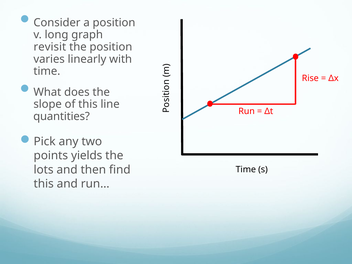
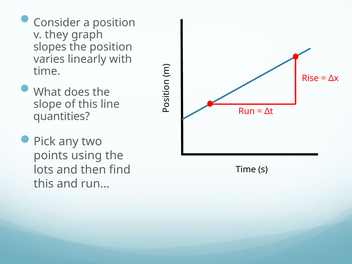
long: long -> they (56, 35)
revisit: revisit -> slopes (50, 47)
yields: yields -> using (87, 156)
